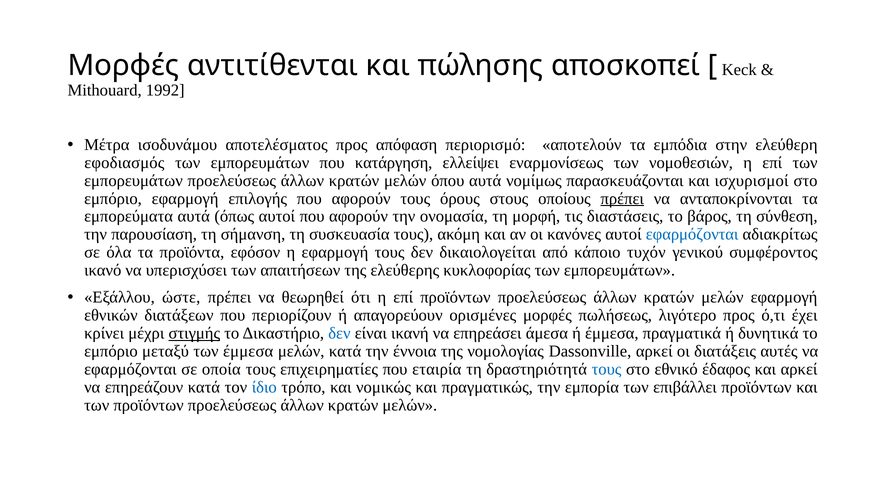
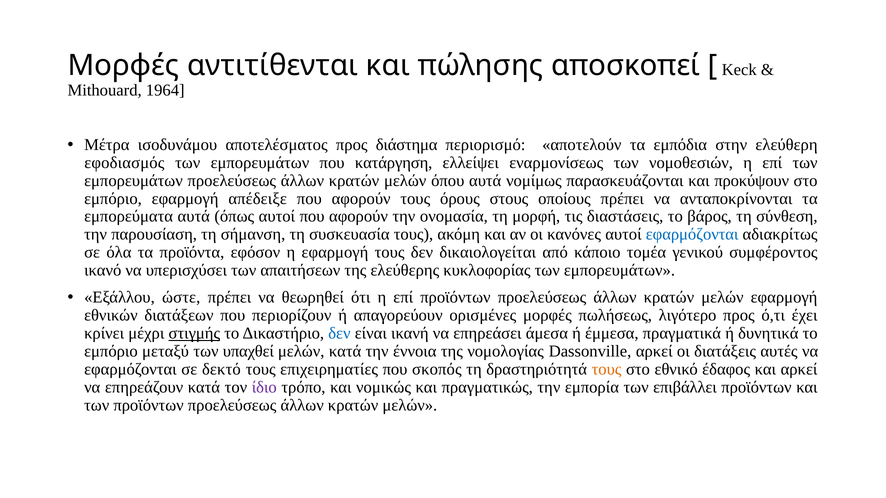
1992: 1992 -> 1964 (165, 91)
απόφαση: απόφαση -> διάστημα (407, 145)
ισχυρισμοί: ισχυρισμοί -> προκύψουν (752, 181)
επιλογής: επιλογής -> απέδειξε (258, 199)
πρέπει underline: present -> none (622, 199)
τυχόν: τυχόν -> τομέα (646, 253)
των έμμεσα: έμμεσα -> υπαχθεί (248, 352)
οποία: οποία -> δεκτό (221, 369)
εταιρία: εταιρία -> σκοπός (437, 369)
τους colour: blue -> orange (607, 369)
ίδιο colour: blue -> purple (264, 387)
